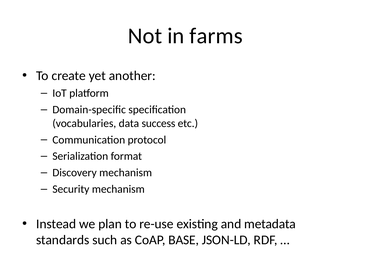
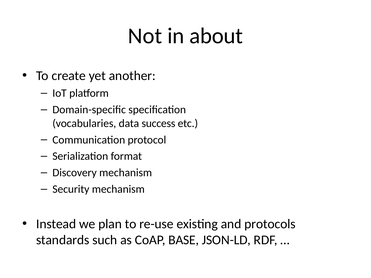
farms: farms -> about (216, 36)
metadata: metadata -> protocols (270, 224)
